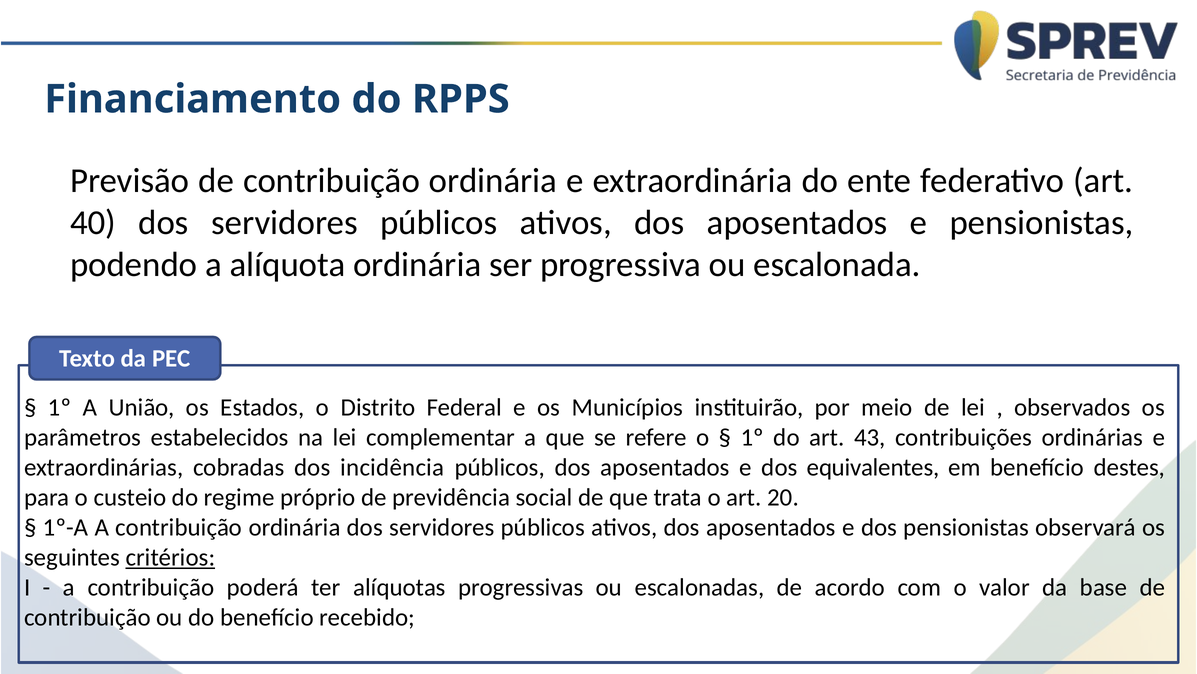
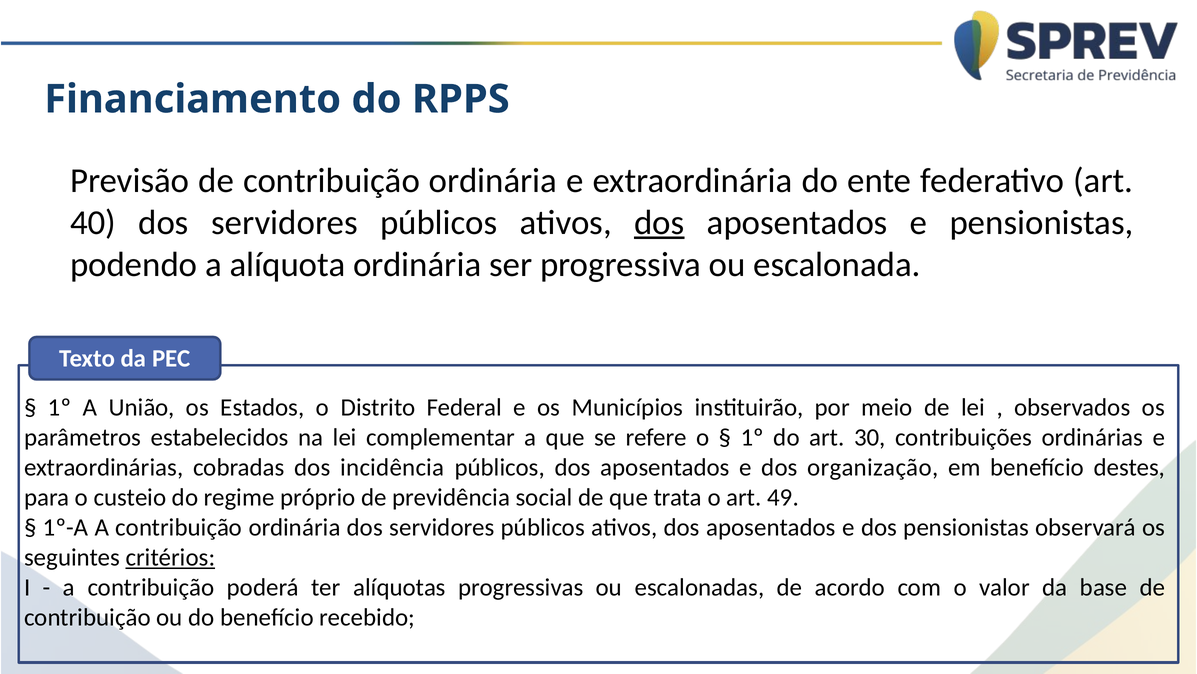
dos underline: none -> present (659, 223)
43: 43 -> 30 (870, 437)
equivalentes: equivalentes -> organização (873, 467)
20: 20 -> 49 (783, 497)
